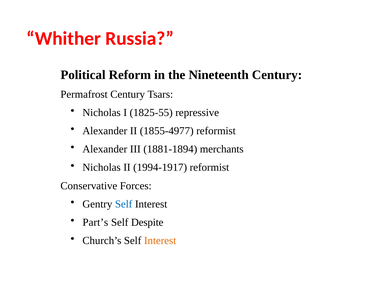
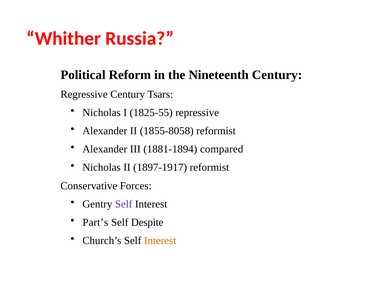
Permafrost: Permafrost -> Regressive (84, 94)
1855-4977: 1855-4977 -> 1855-8058 (167, 131)
merchants: merchants -> compared (222, 149)
1994-1917: 1994-1917 -> 1897-1917 (160, 168)
Self colour: blue -> purple (124, 204)
